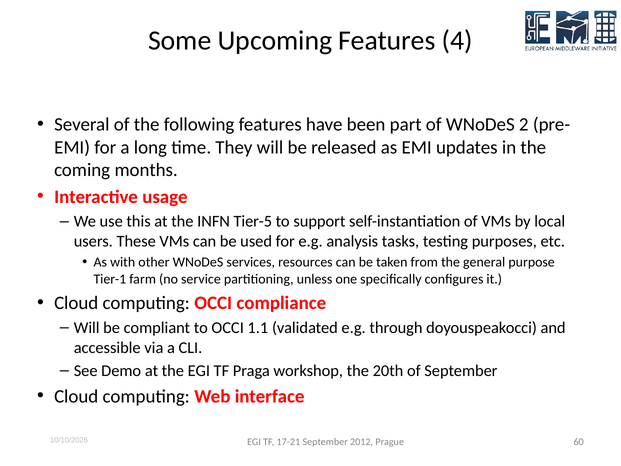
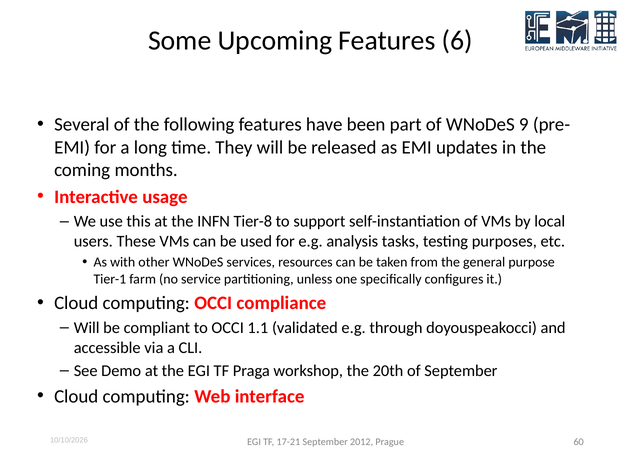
4: 4 -> 6 (457, 40)
2: 2 -> 9 (524, 124)
Tier-5: Tier-5 -> Tier-8 (253, 221)
